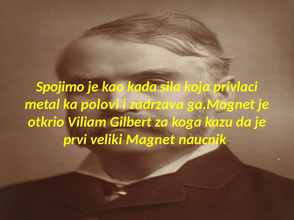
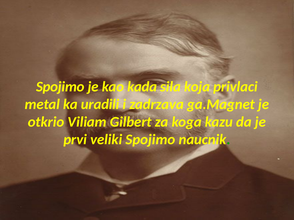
polovi: polovi -> uradili (100, 104)
veliki Magnet: Magnet -> Spojimo (150, 140)
